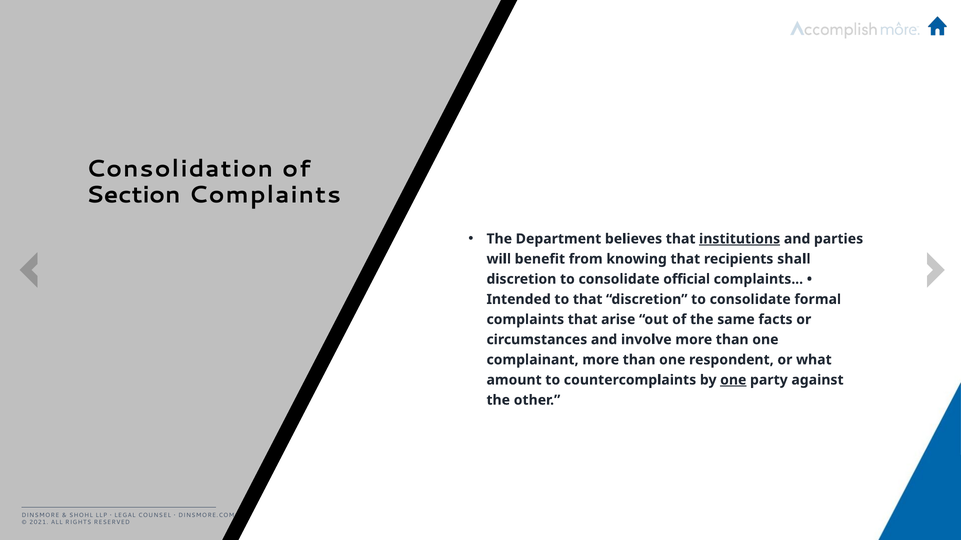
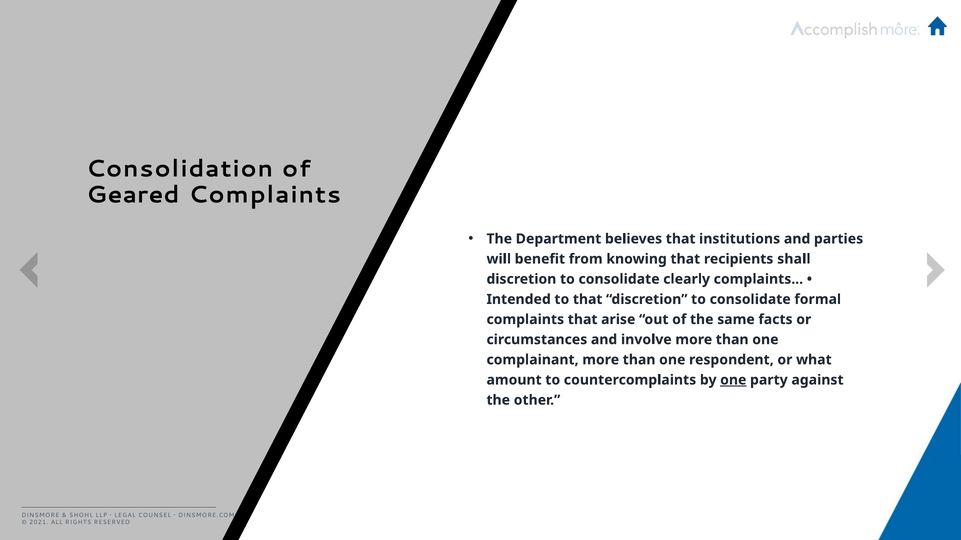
Section: Section -> Geared (133, 195)
institutions underline: present -> none (740, 239)
official: official -> clearly (687, 279)
